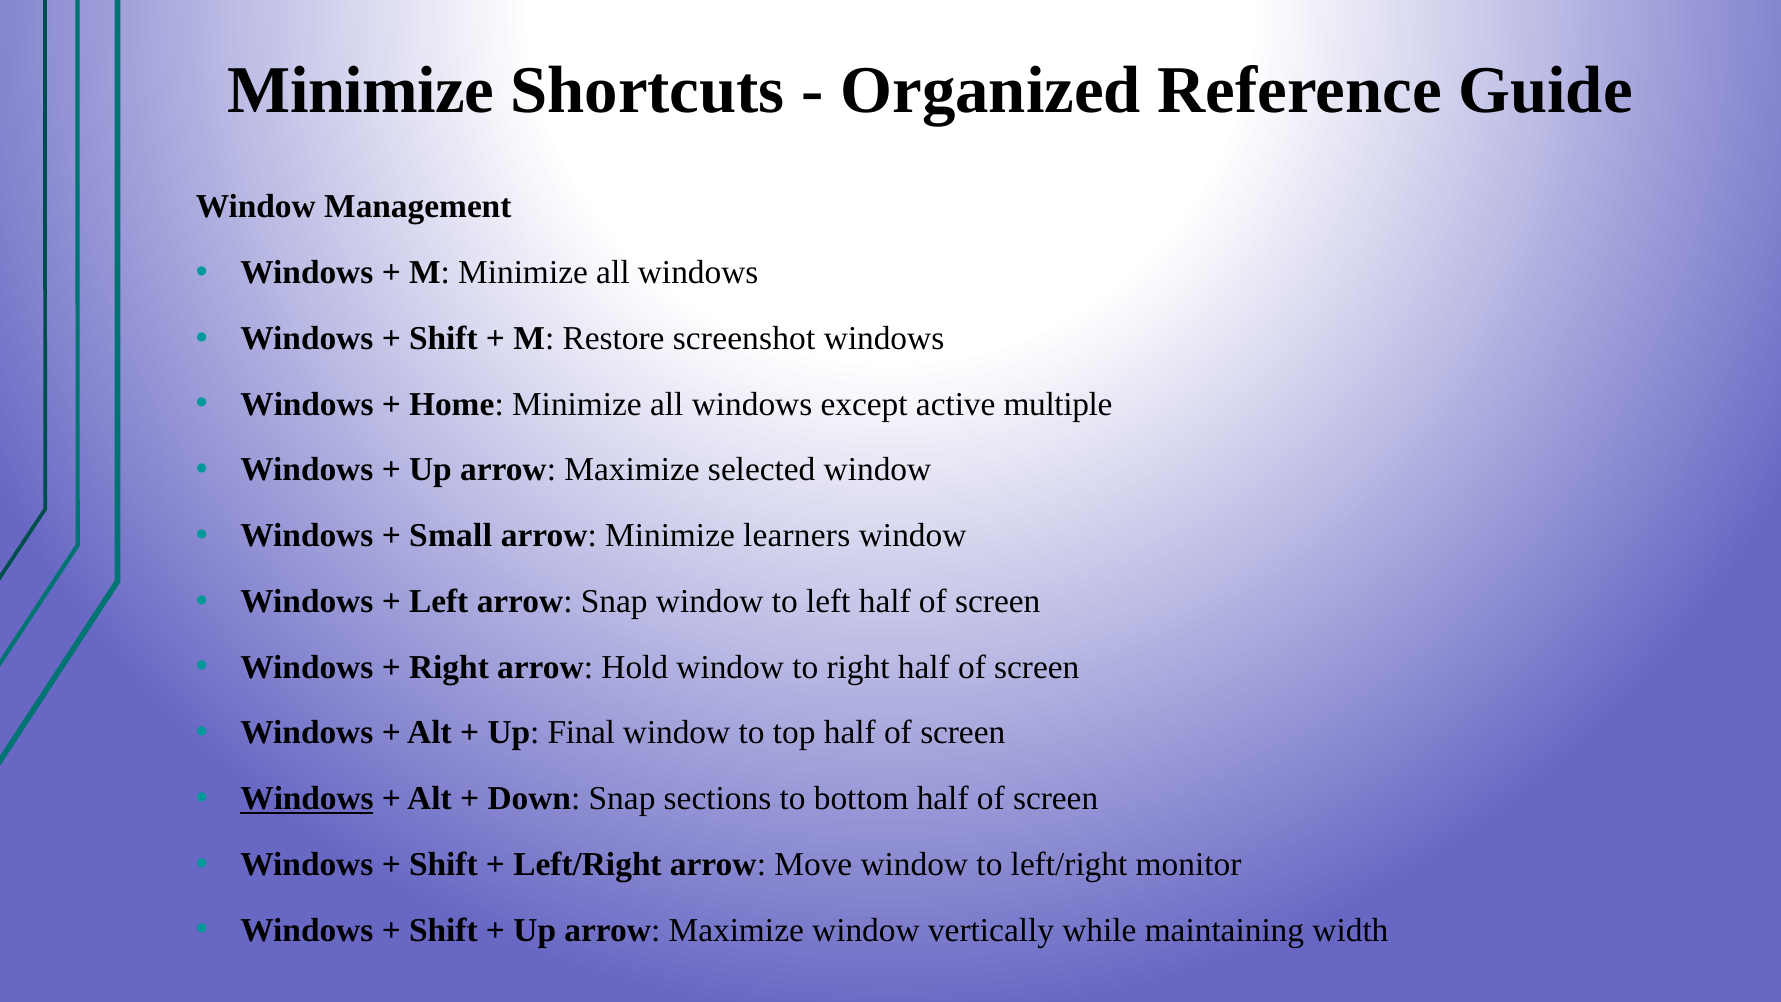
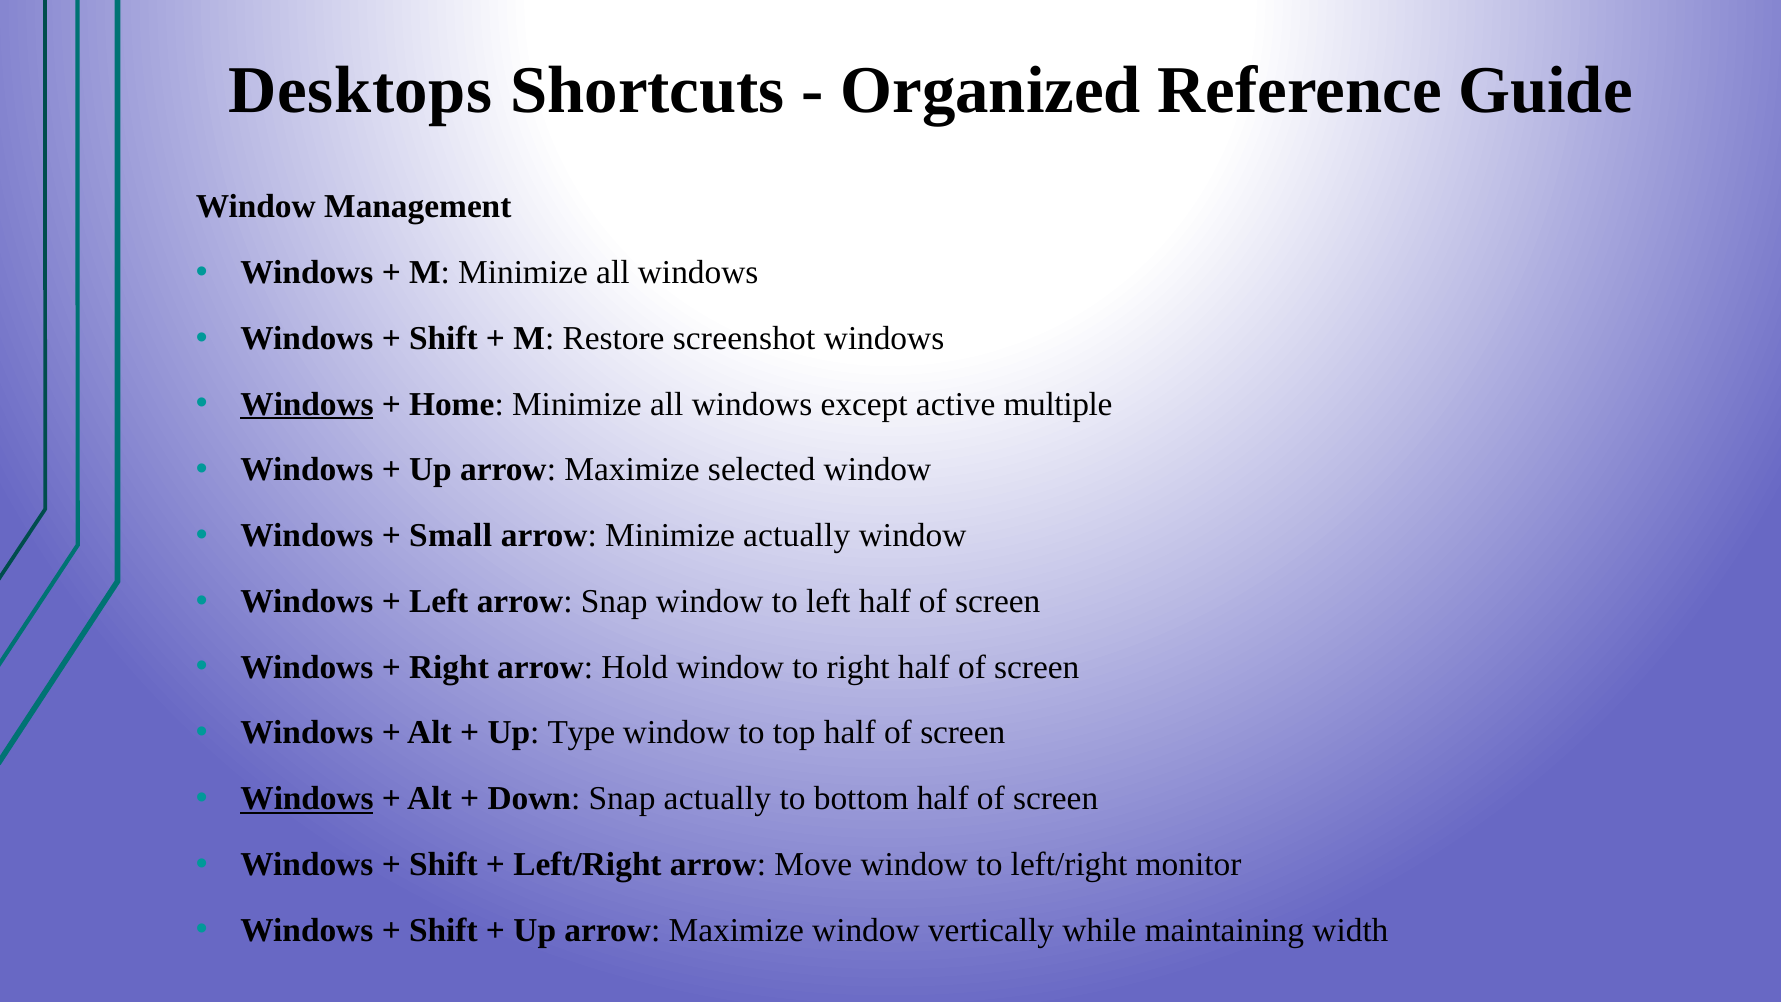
Minimize: Minimize -> Desktops (361, 90)
Windows underline: none -> present (307, 404)
Minimize learners: learners -> actually (797, 536)
Final: Final -> Type (581, 733)
Snap sections: sections -> actually (717, 799)
